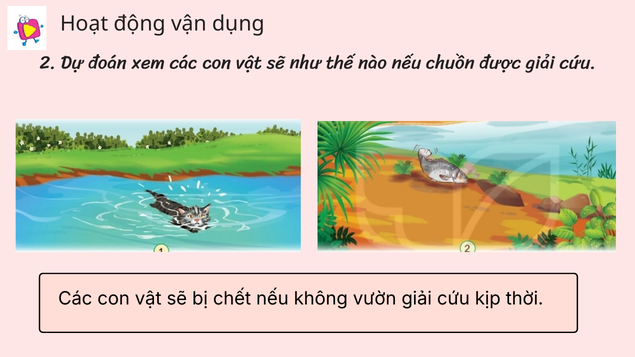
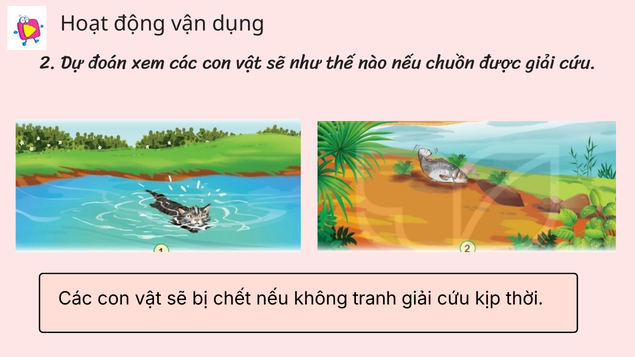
vườn: vườn -> tranh (375, 299)
